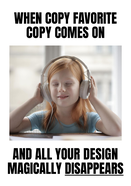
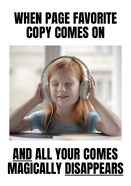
WHEN COPY: COPY -> PAGE (58, 19)
AND underline: none -> present (22, 155)
YOUR DESIGN: DESIGN -> COMES (101, 155)
